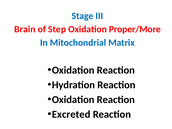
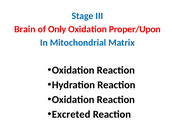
Step: Step -> Only (57, 29)
Proper/More: Proper/More -> Proper/Upon (135, 29)
